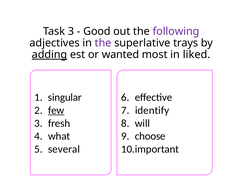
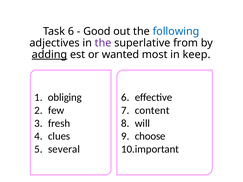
Task 3: 3 -> 6 (71, 31)
following colour: purple -> blue (176, 31)
trays: trays -> from (186, 43)
liked: liked -> keep (197, 55)
singular: singular -> obliging (65, 98)
few underline: present -> none (56, 110)
identify: identify -> content (152, 110)
what: what -> clues (59, 136)
